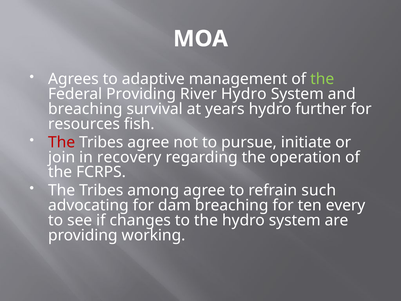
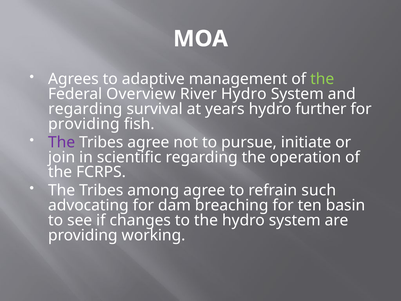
Federal Providing: Providing -> Overview (141, 94)
breaching: breaching -> regarding (85, 109)
resources: resources -> providing (84, 124)
The colour: red -> purple (62, 142)
recovery: recovery -> scientific (129, 157)
every: every -> basin (345, 205)
